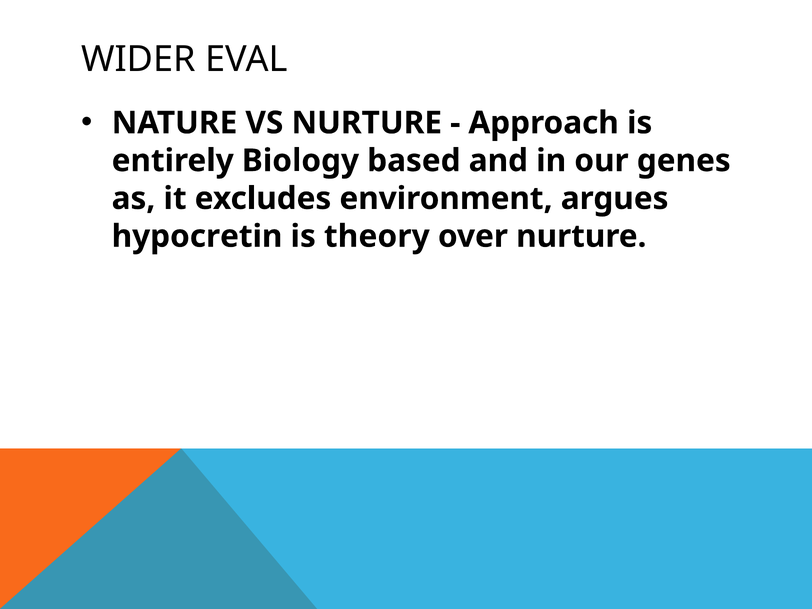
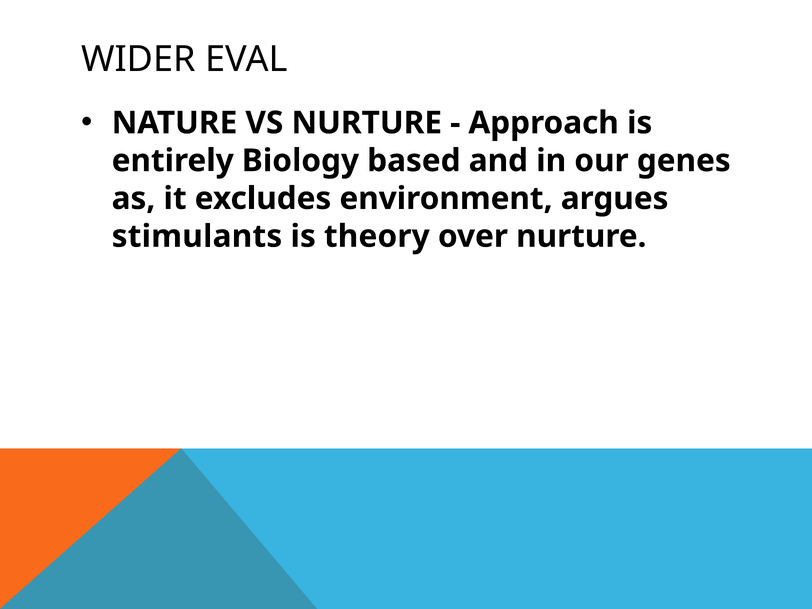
hypocretin: hypocretin -> stimulants (197, 236)
